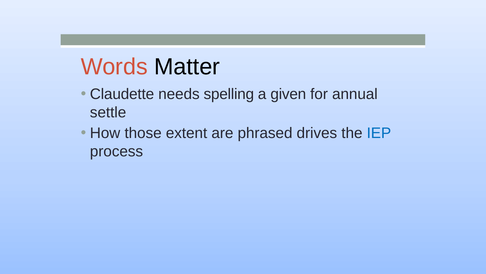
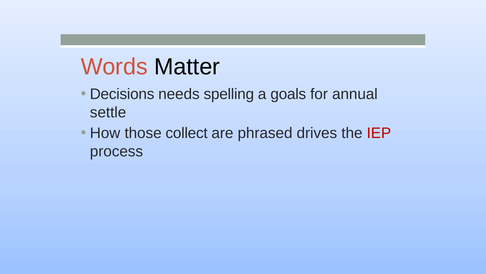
Claudette: Claudette -> Decisions (122, 94)
given: given -> goals (288, 94)
extent: extent -> collect (187, 133)
IEP colour: blue -> red (379, 133)
